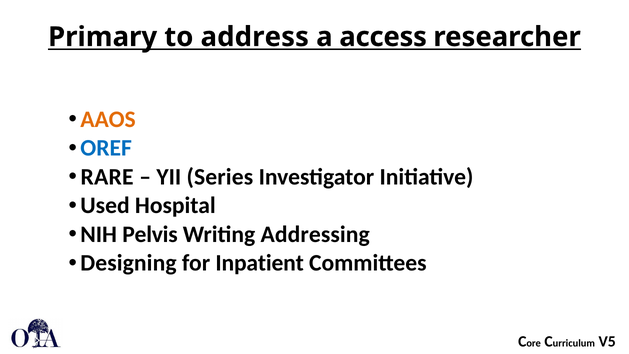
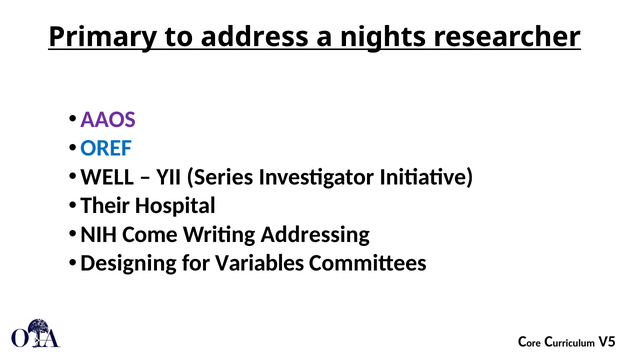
access: access -> nights (383, 37)
AAOS colour: orange -> purple (108, 119)
RARE: RARE -> WELL (107, 177)
Used: Used -> Their (105, 206)
Pelvis: Pelvis -> Come (150, 234)
Inpatient: Inpatient -> Variables (260, 263)
